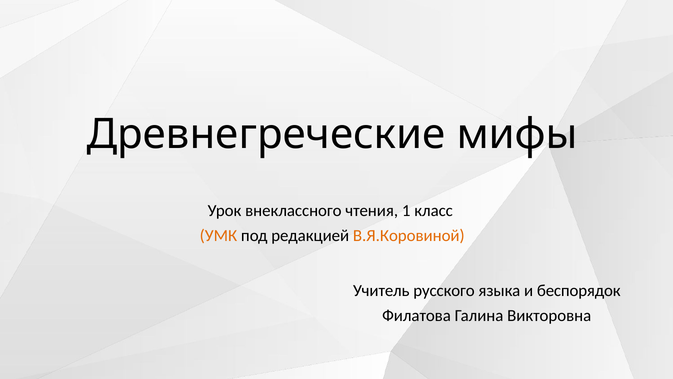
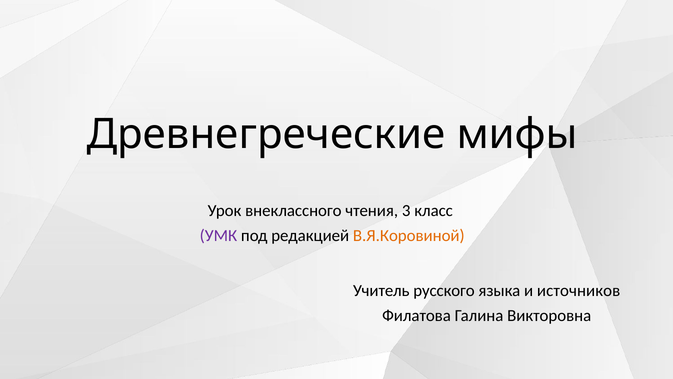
1: 1 -> 3 (406, 210)
УМК colour: orange -> purple (218, 236)
беспорядок: беспорядок -> источников (579, 290)
